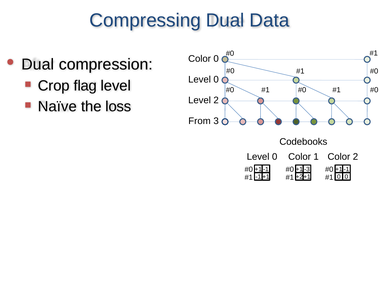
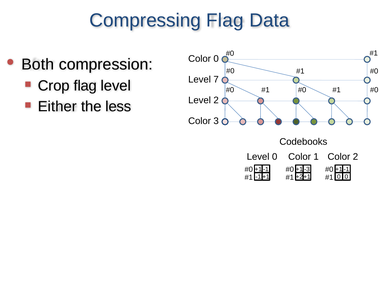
Compressing Dual: Dual -> Flag (225, 20)
Dual: Dual -> Both (38, 64)
0: 0 -> 7 (216, 79)
Naïve: Naïve -> Either (57, 106)
loss: loss -> less (118, 106)
From: From -> Color (200, 121)
